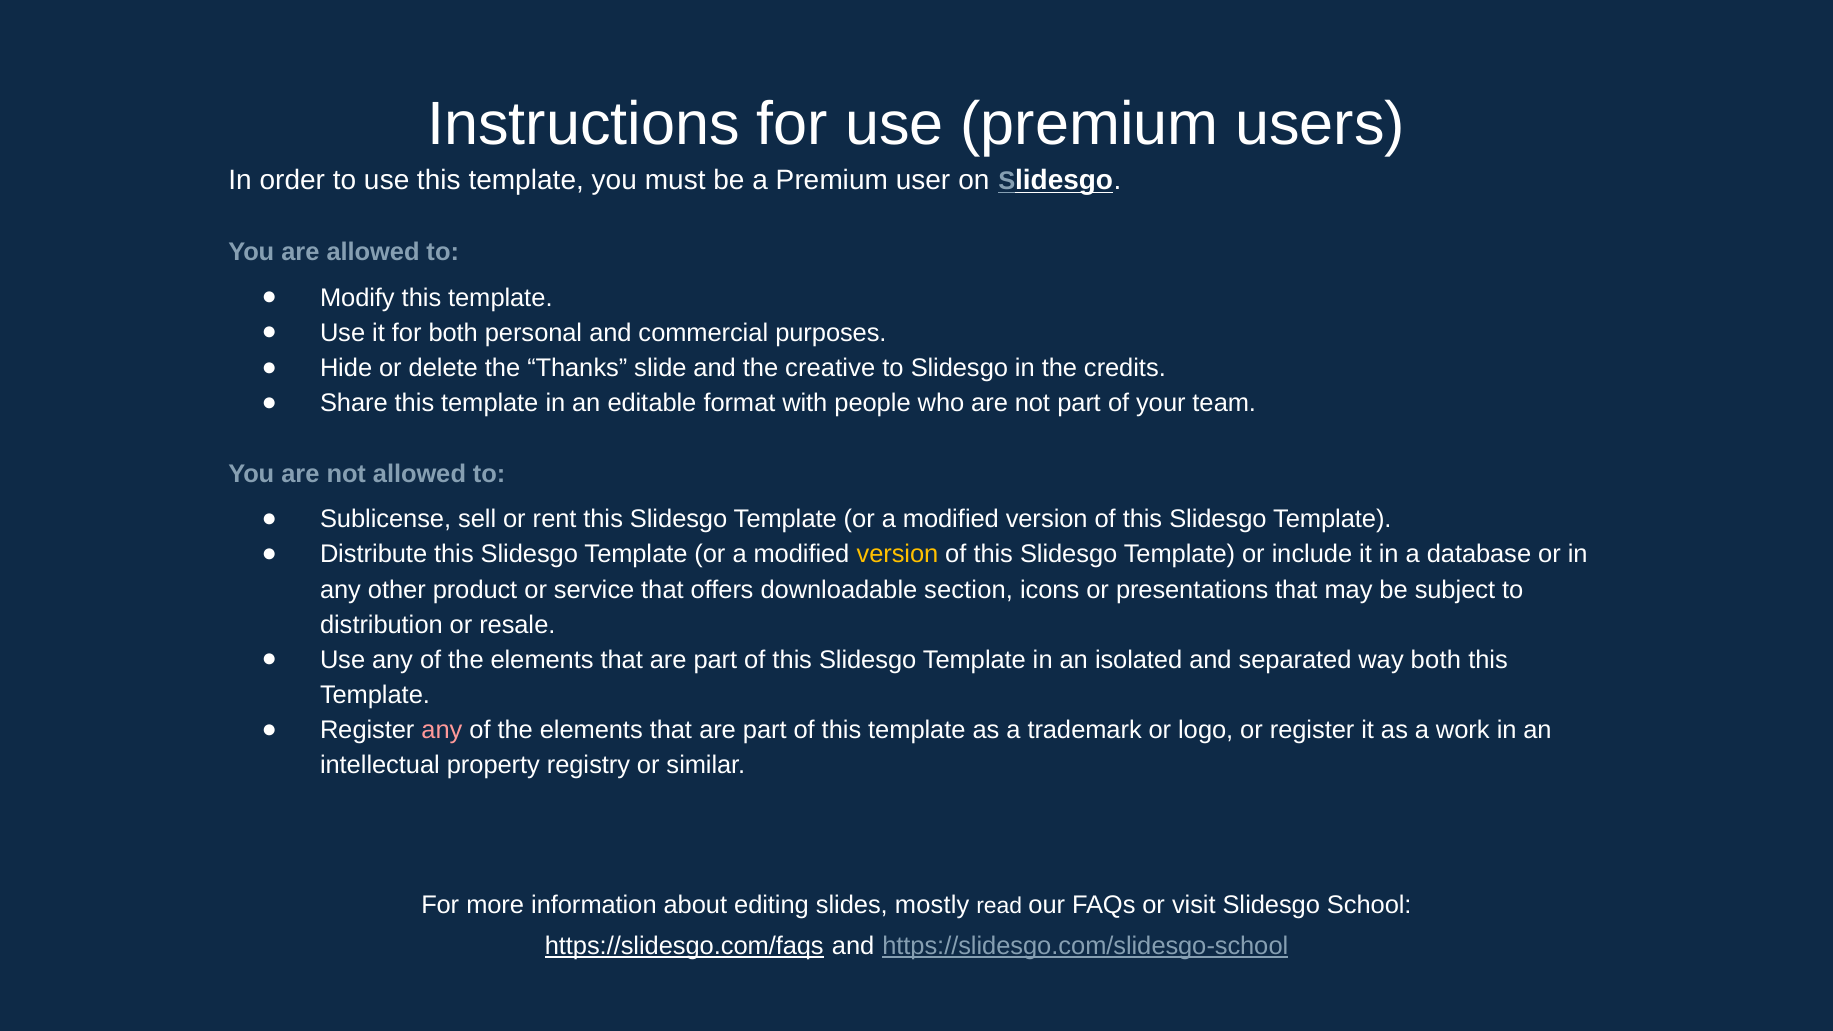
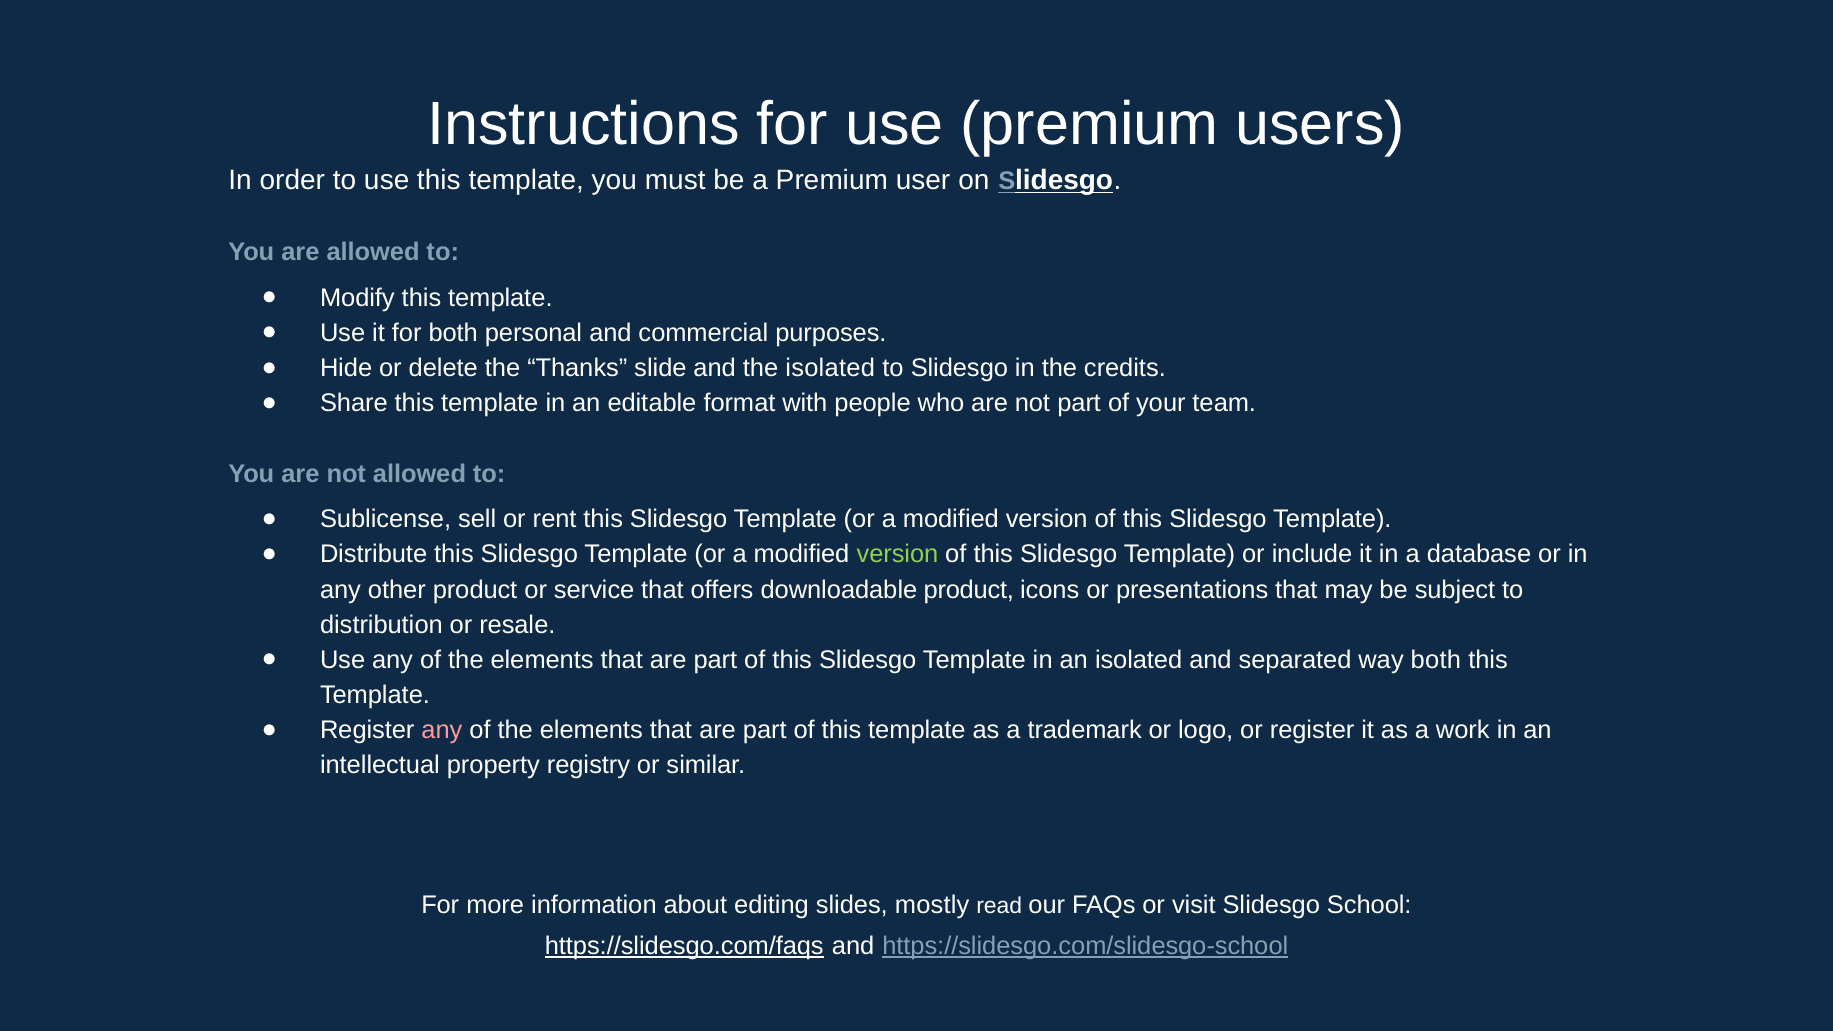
the creative: creative -> isolated (830, 368)
version colour: yellow -> light green (897, 555)
downloadable section: section -> product (969, 590)
